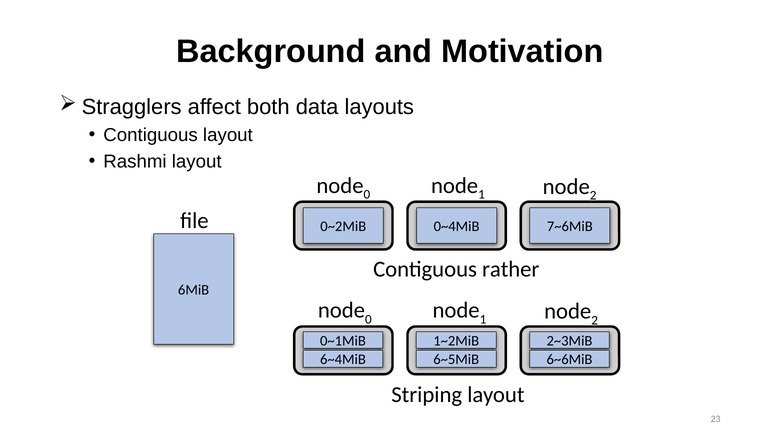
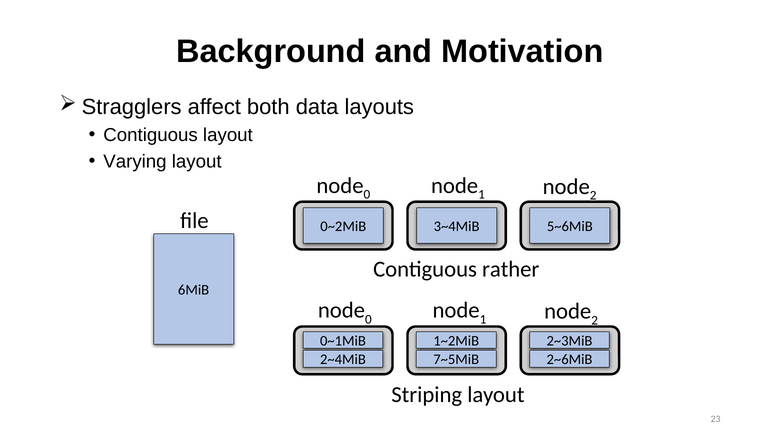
Rashmi: Rashmi -> Varying (135, 162)
0~4MiB: 0~4MiB -> 3~4MiB (457, 226)
7~6MiB: 7~6MiB -> 5~6MiB (570, 226)
6~4MiB: 6~4MiB -> 2~4MiB (343, 359)
6~5MiB: 6~5MiB -> 7~5MiB (456, 359)
6~6MiB: 6~6MiB -> 2~6MiB (569, 359)
